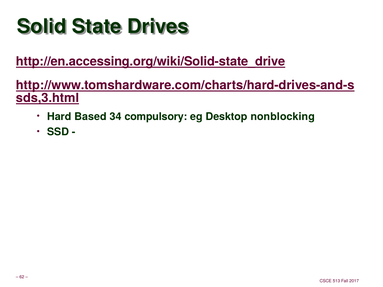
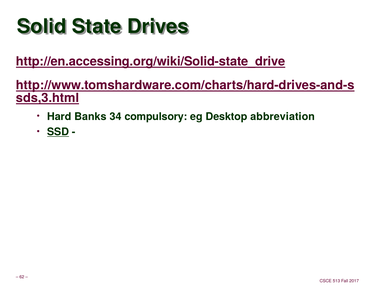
Based: Based -> Banks (90, 117)
nonblocking: nonblocking -> abbreviation (283, 117)
SSD underline: none -> present (58, 132)
